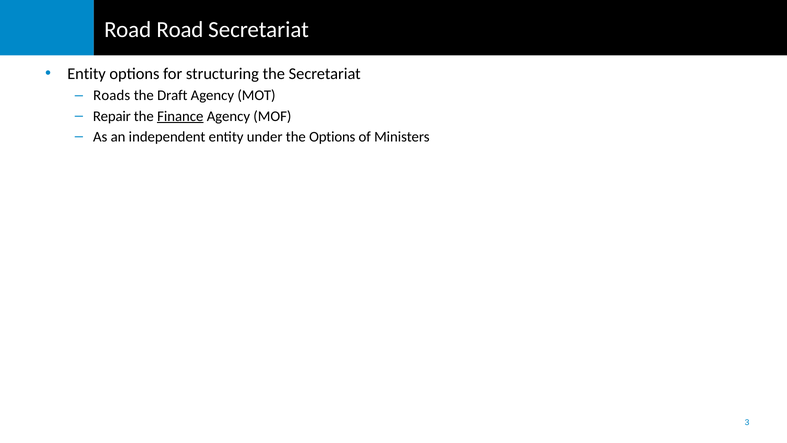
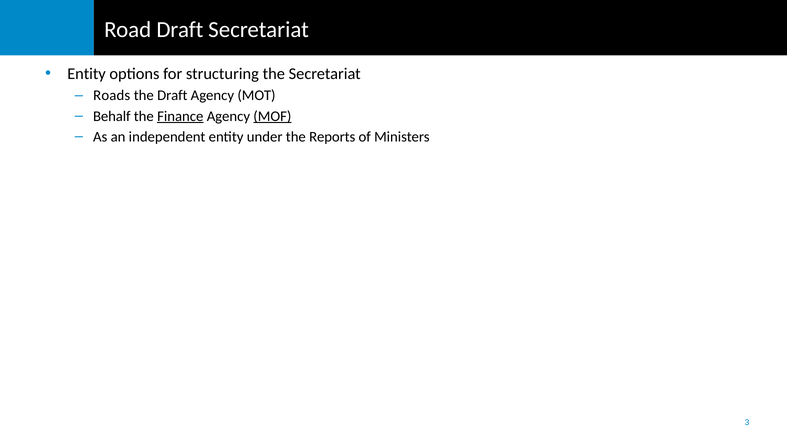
Road Road: Road -> Draft (180, 30)
Repair: Repair -> Behalf (112, 116)
MOF underline: none -> present (272, 116)
the Options: Options -> Reports (332, 137)
